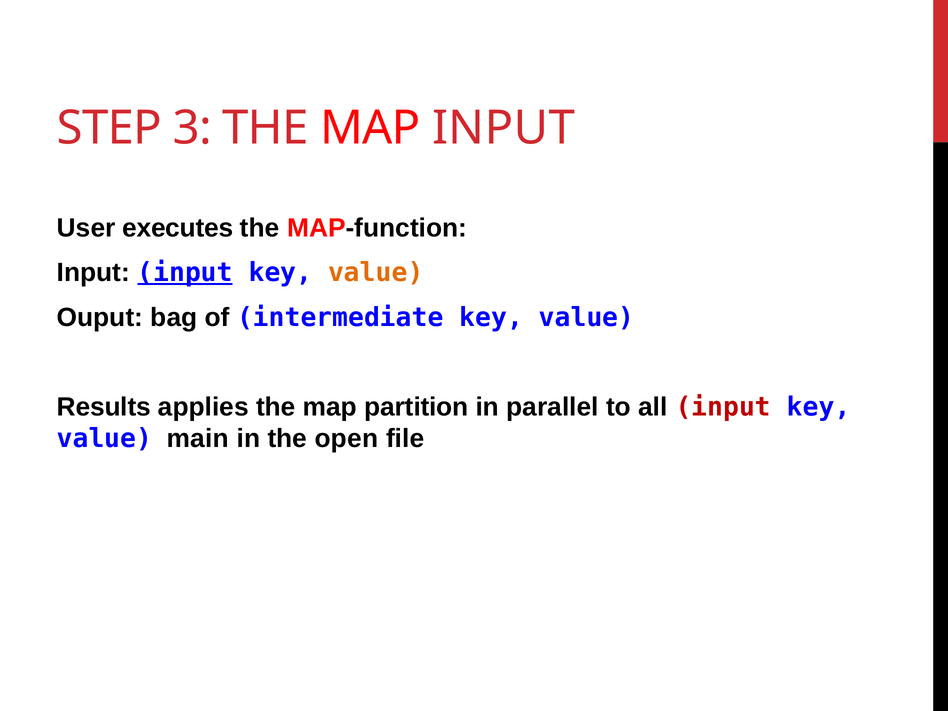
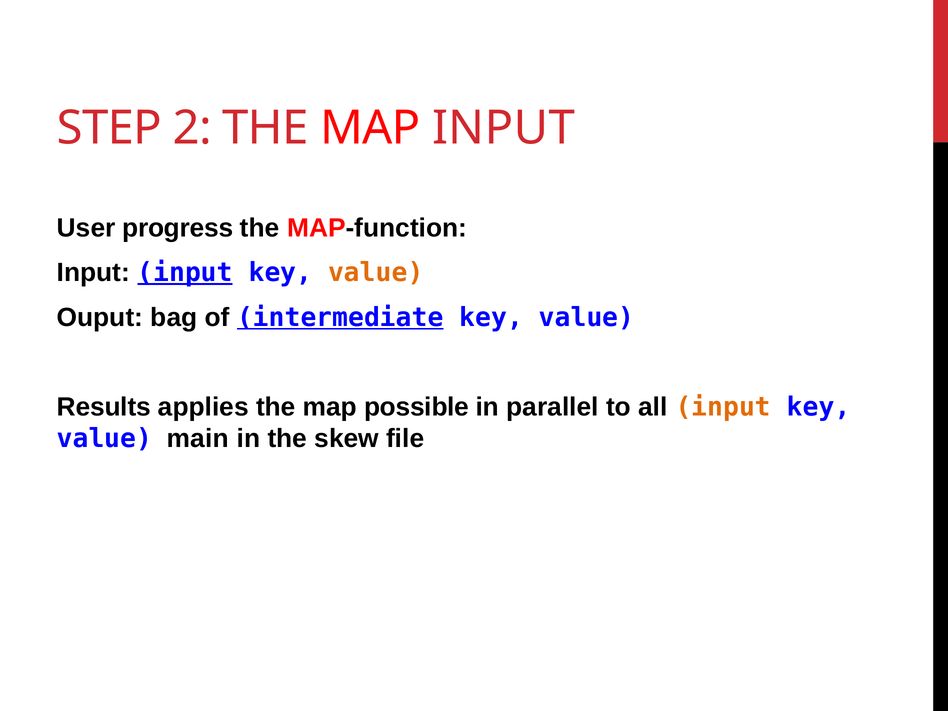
3: 3 -> 2 (192, 128)
executes: executes -> progress (178, 228)
intermediate underline: none -> present (340, 317)
partition: partition -> possible (417, 407)
input colour: red -> orange (723, 407)
open: open -> skew (347, 439)
